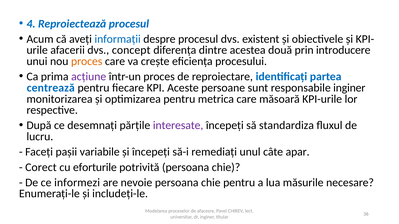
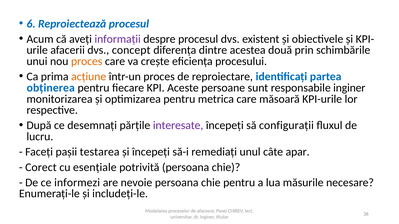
4: 4 -> 6 (31, 24)
informații colour: blue -> purple (118, 39)
introducere: introducere -> schimbările (343, 50)
acțiune colour: purple -> orange (89, 77)
centrează: centrează -> obținerea (51, 88)
standardiza: standardiza -> configurații (286, 126)
variabile: variabile -> testarea (100, 152)
eforturile: eforturile -> esențiale (95, 168)
